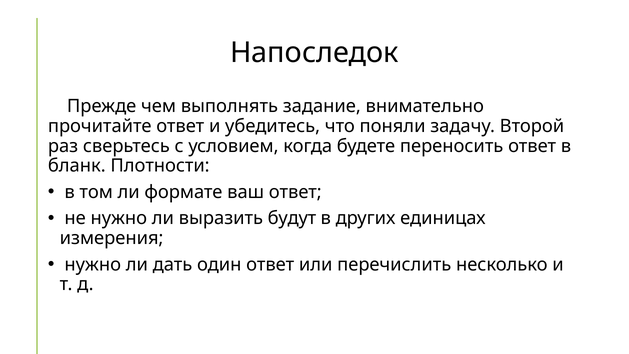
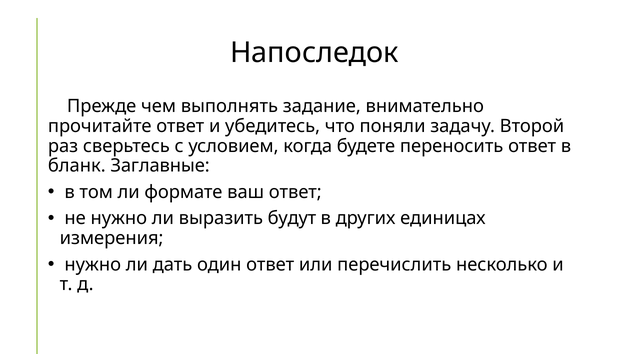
Плотности: Плотности -> Заглавные (160, 166)
